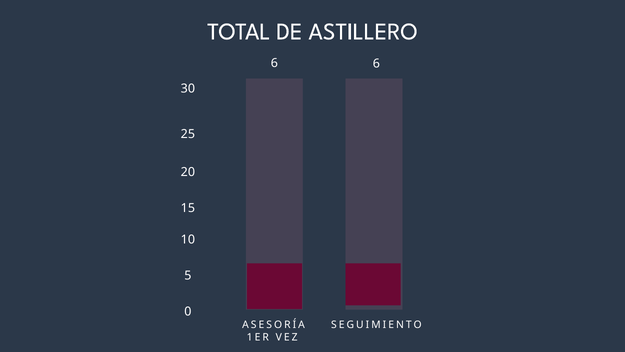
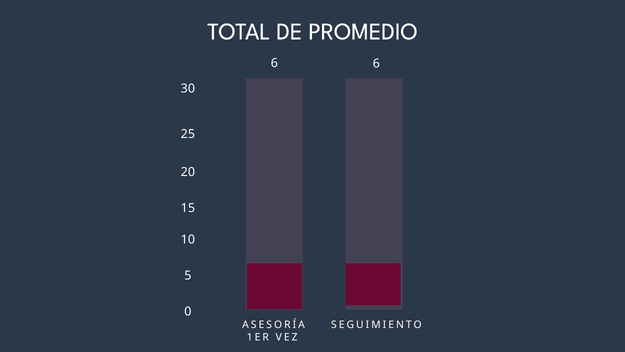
ASTILLERO: ASTILLERO -> PROMEDIO (363, 31)
